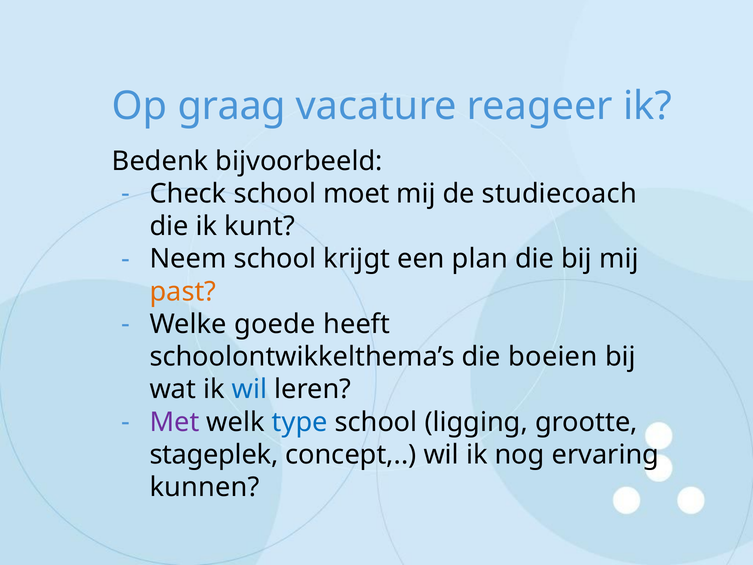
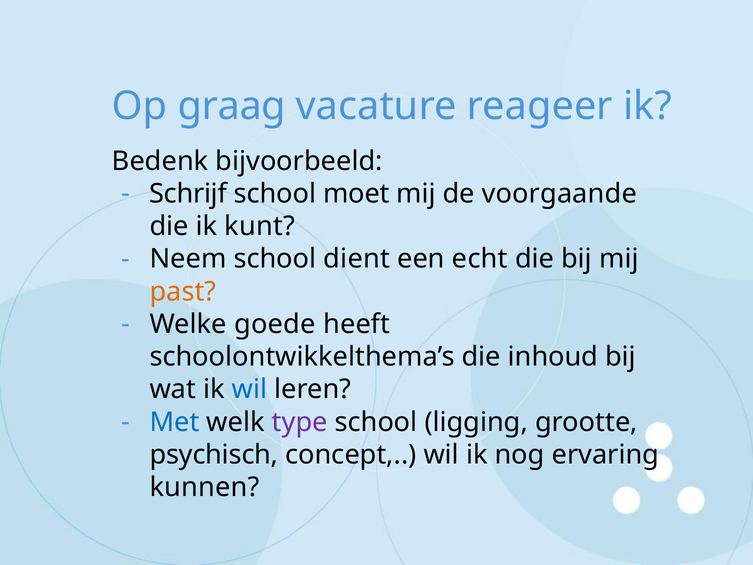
Check: Check -> Schrijf (188, 194)
studiecoach: studiecoach -> voorgaande (559, 194)
krijgt: krijgt -> dient (357, 259)
plan: plan -> echt (480, 259)
boeien: boeien -> inhoud (553, 357)
Met colour: purple -> blue (175, 422)
type colour: blue -> purple (300, 422)
stageplek: stageplek -> psychisch (214, 454)
